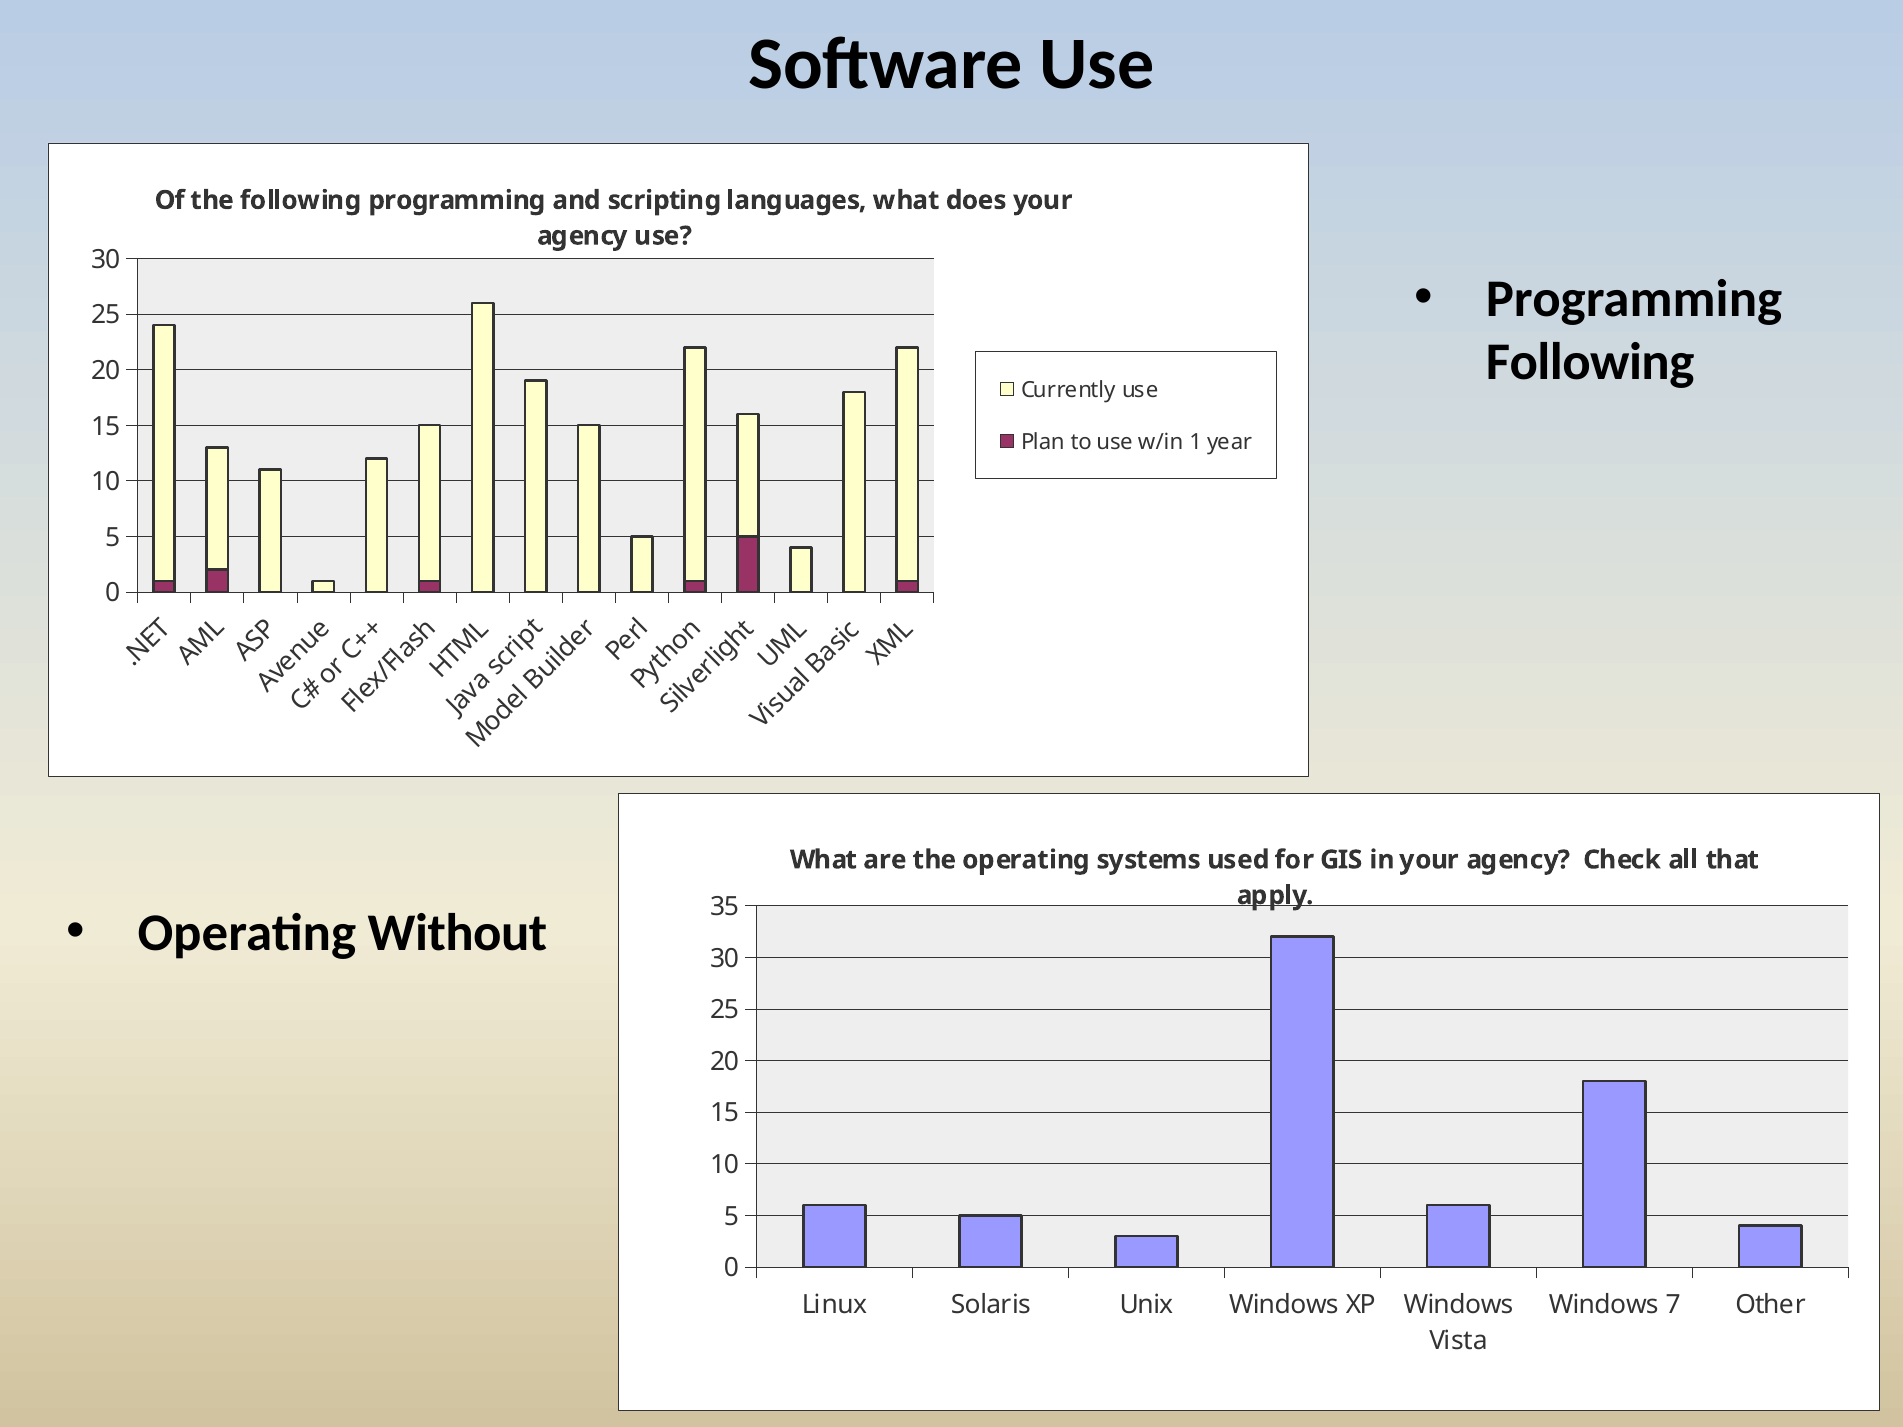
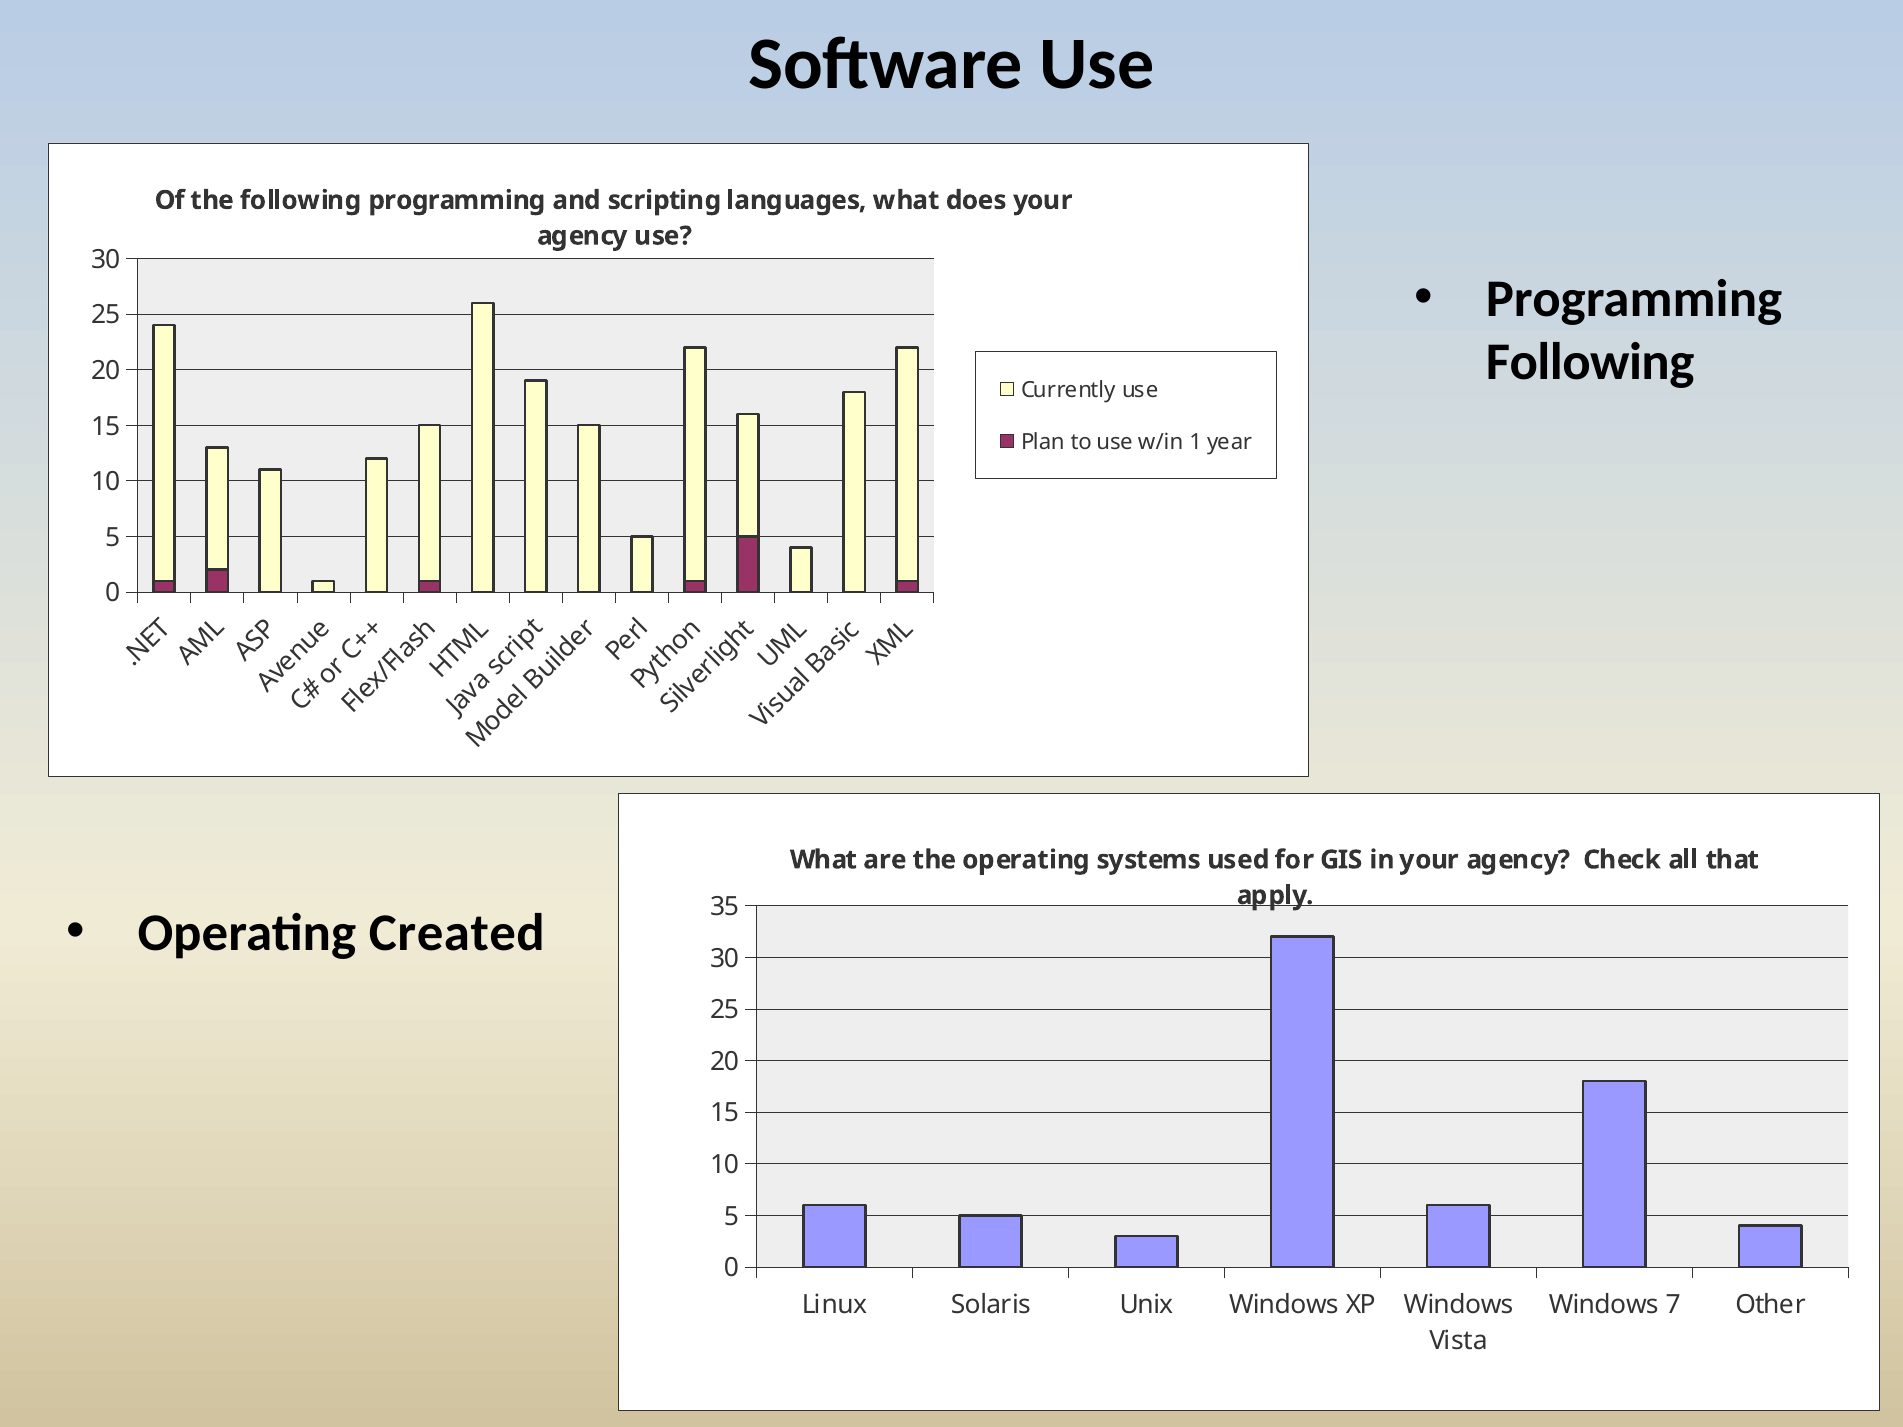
Without: Without -> Created (457, 933)
